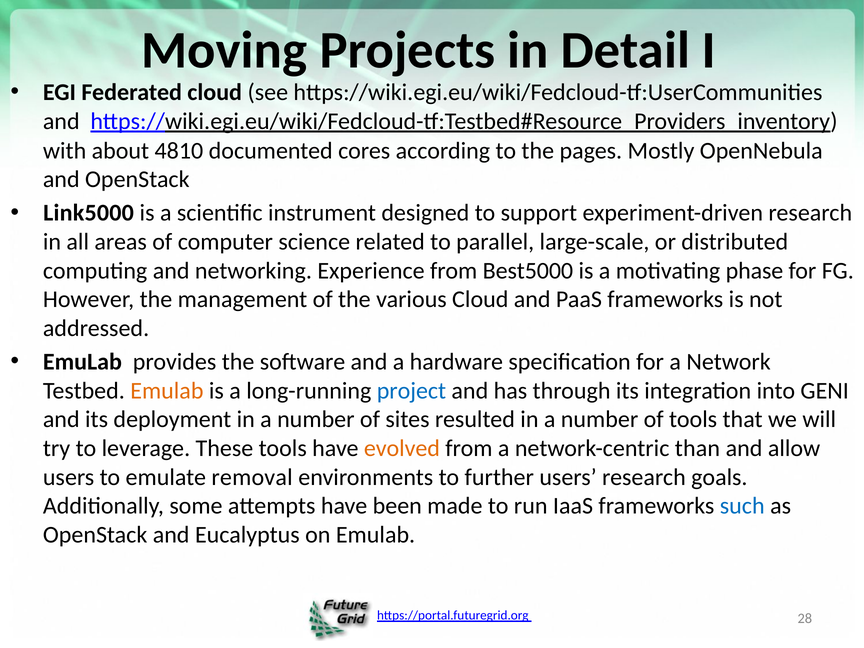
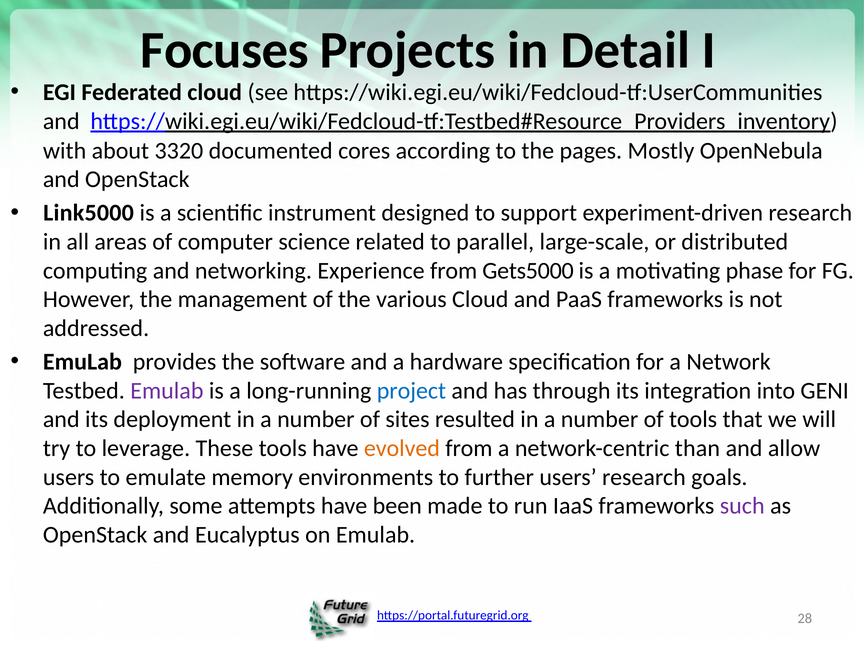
Moving: Moving -> Focuses (225, 50)
4810: 4810 -> 3320 (179, 151)
Best5000: Best5000 -> Gets5000 (528, 271)
Emulab colour: orange -> purple (167, 391)
removal: removal -> memory (252, 477)
such colour: blue -> purple (742, 506)
